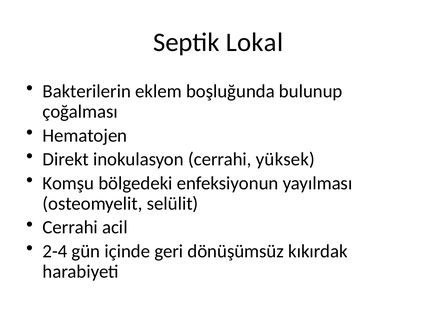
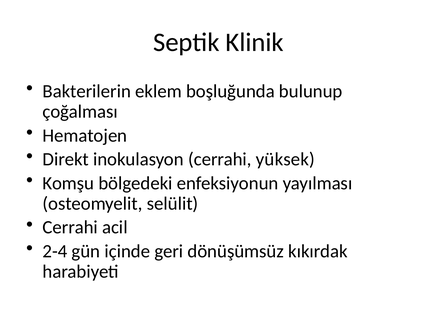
Lokal: Lokal -> Klinik (255, 42)
